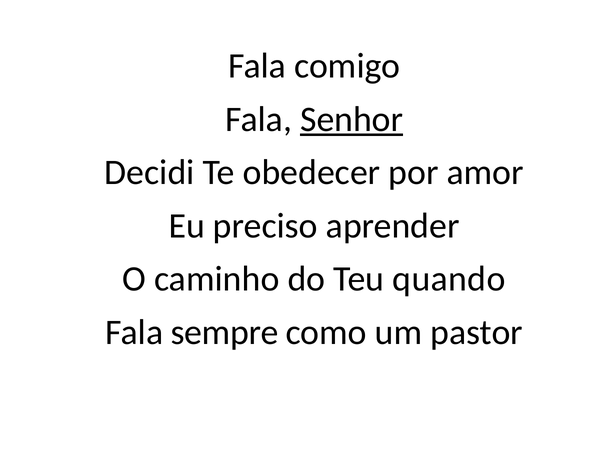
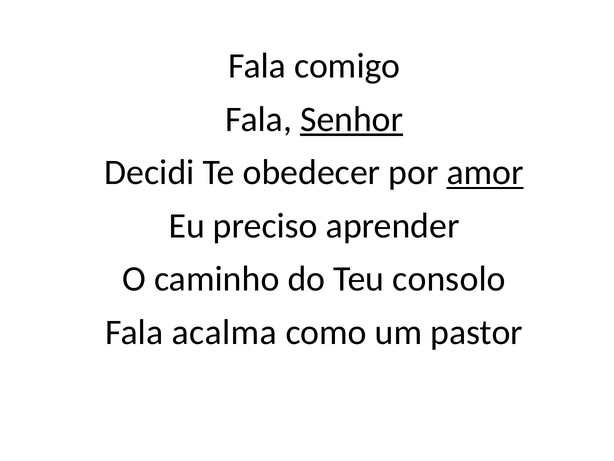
amor underline: none -> present (485, 172)
quando: quando -> consolo (449, 279)
sempre: sempre -> acalma (224, 332)
